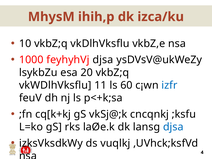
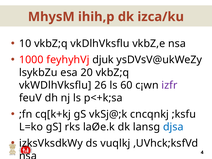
feyhyhVj djsa: djsa -> djuk (103, 60)
11: 11 -> 26 (101, 85)
izfr colour: blue -> purple (169, 85)
